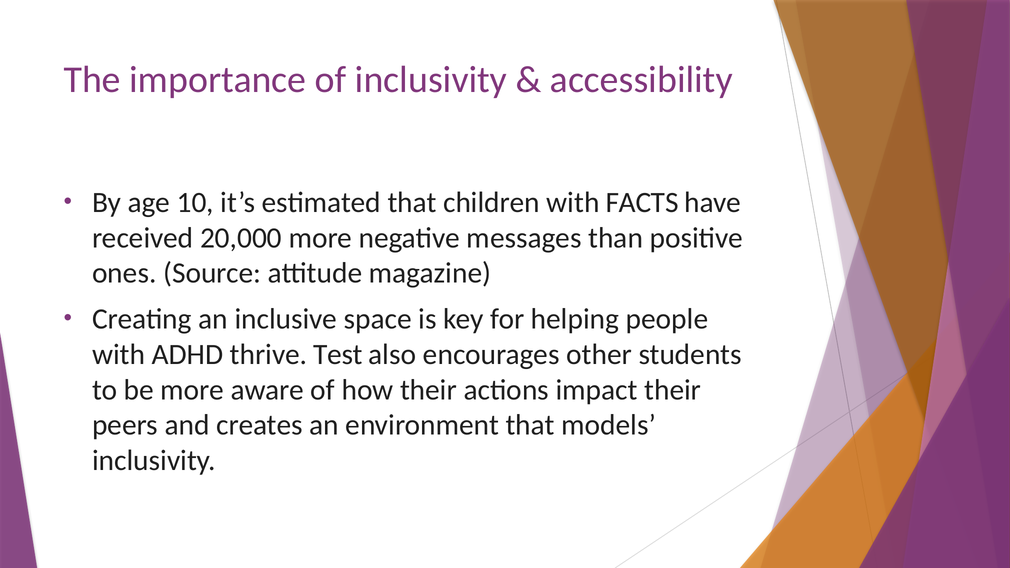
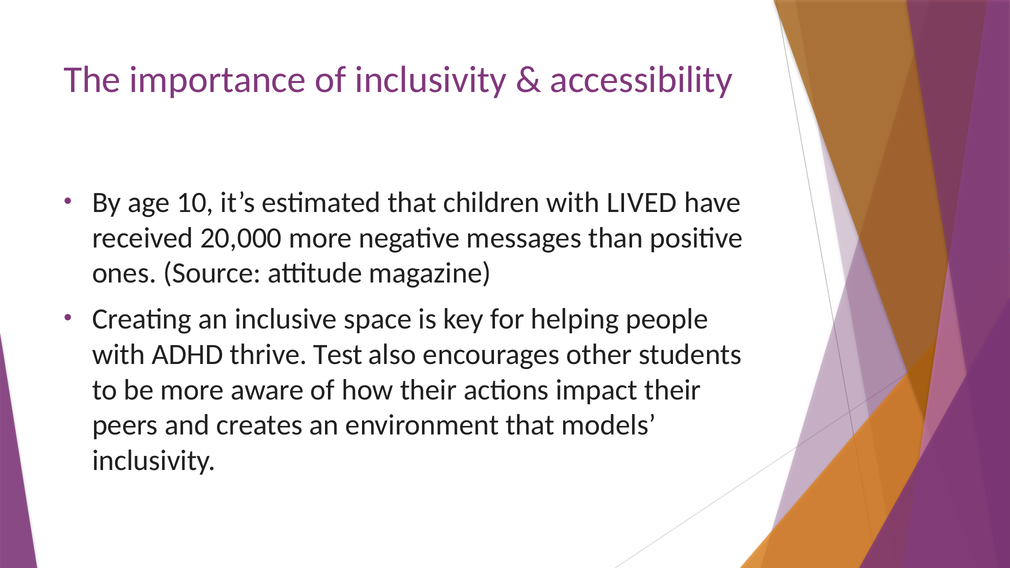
FACTS: FACTS -> LIVED (642, 203)
